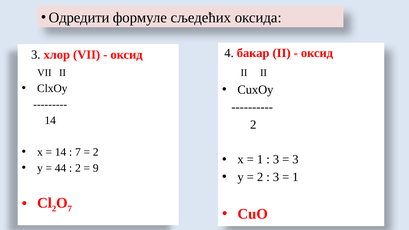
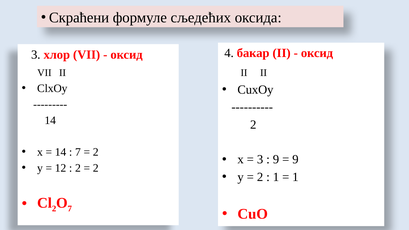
Одредити: Одредити -> Скраћени (79, 18)
1: 1 -> 3 (260, 160)
3: 3 -> 9 (276, 160)
3: 3 -> 9 (295, 160)
44: 44 -> 12 (61, 168)
9: 9 -> 2 (96, 168)
3: 3 -> 1 (276, 177)
